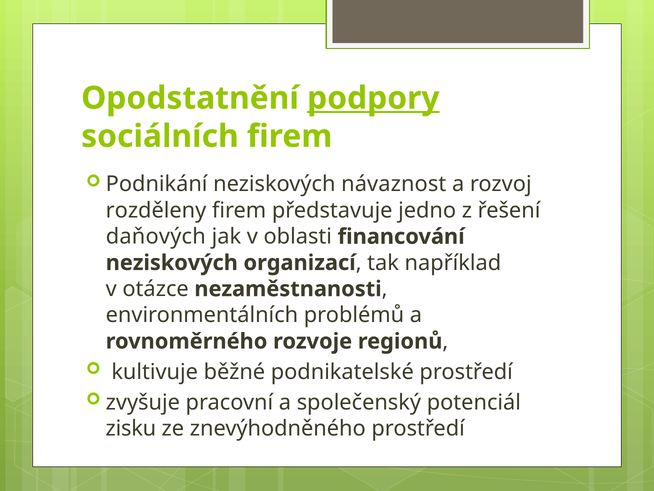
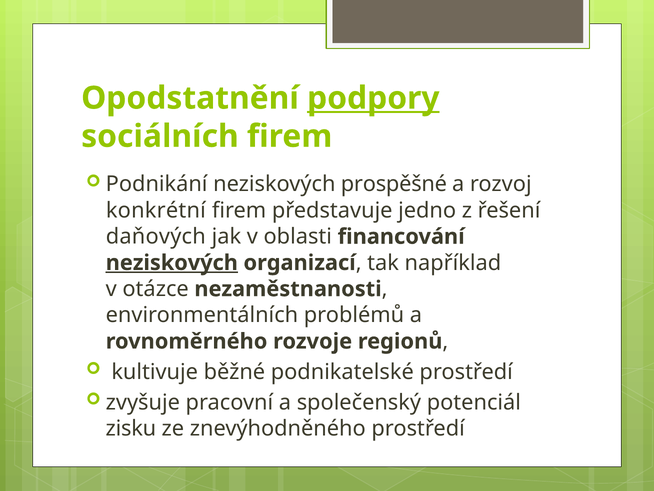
návaznost: návaznost -> prospěšné (394, 184)
rozděleny: rozděleny -> konkrétní (156, 210)
neziskových underline: none -> present (172, 263)
